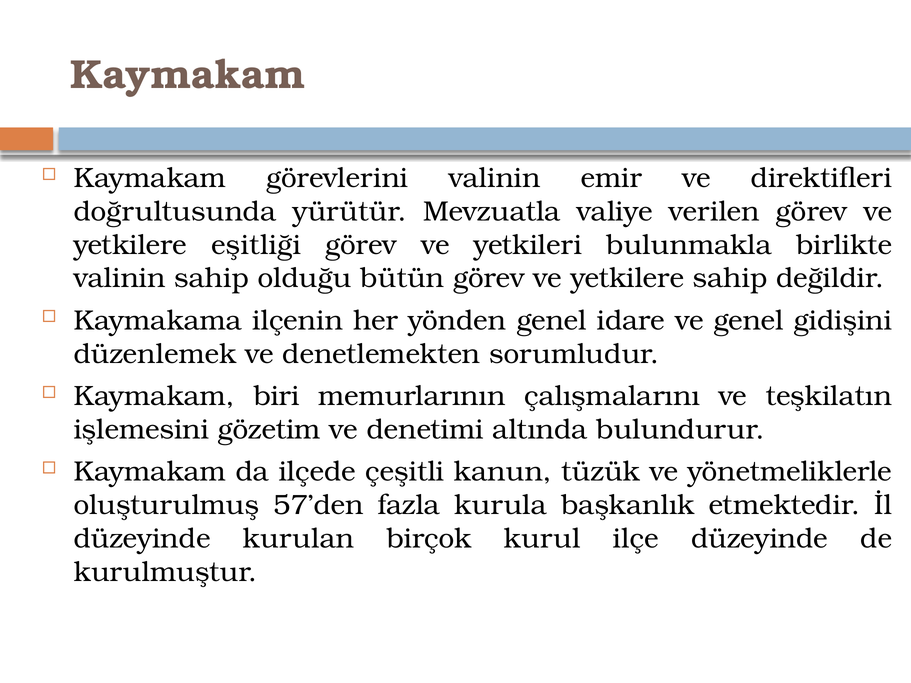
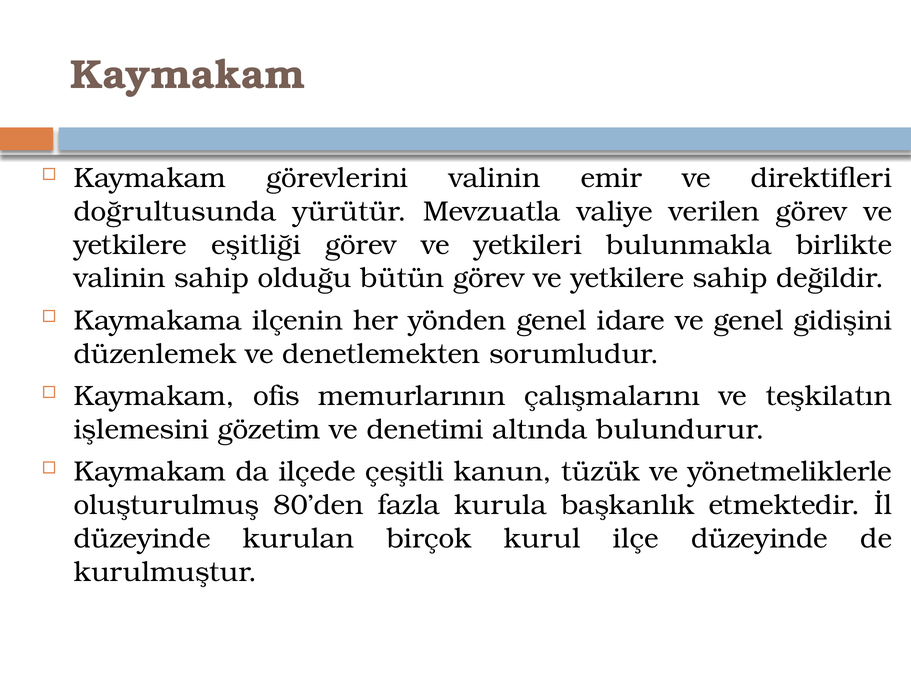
biri: biri -> ofis (277, 396)
57’den: 57’den -> 80’den (319, 505)
